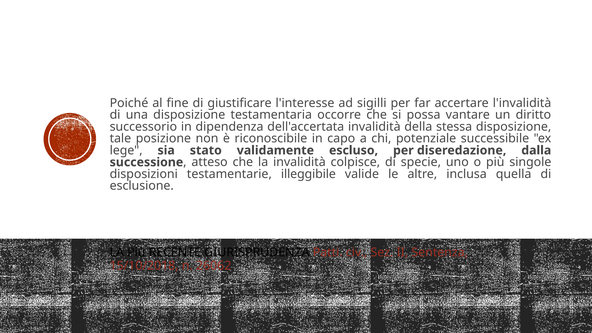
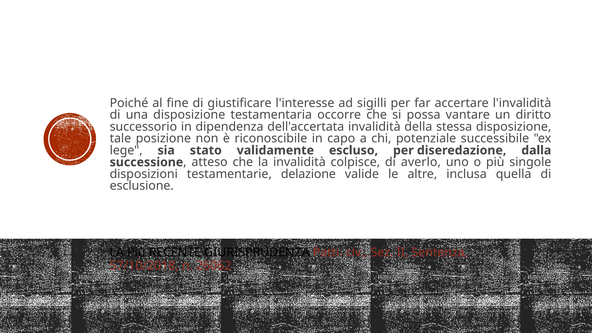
specie: specie -> averlo (421, 162)
illeggibile: illeggibile -> delazione (308, 174)
15/10/2018: 15/10/2018 -> 57/10/2018 (144, 266)
